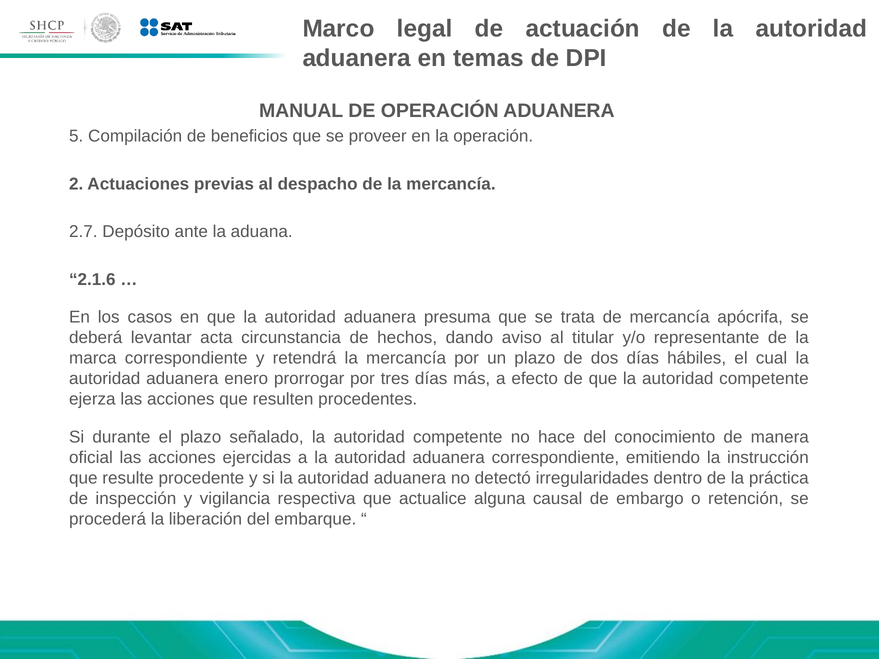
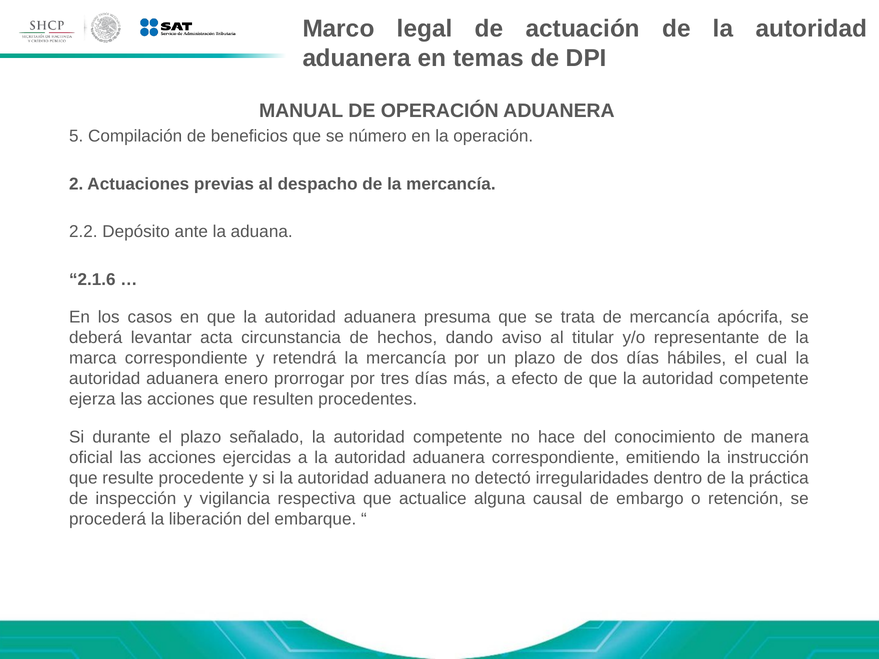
proveer: proveer -> número (378, 136)
2.7: 2.7 -> 2.2 (83, 232)
